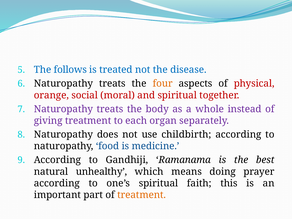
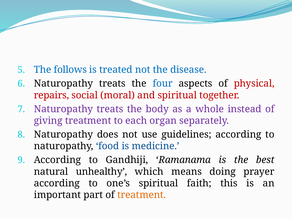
four colour: orange -> blue (163, 84)
orange: orange -> repairs (51, 95)
childbirth: childbirth -> guidelines (186, 134)
